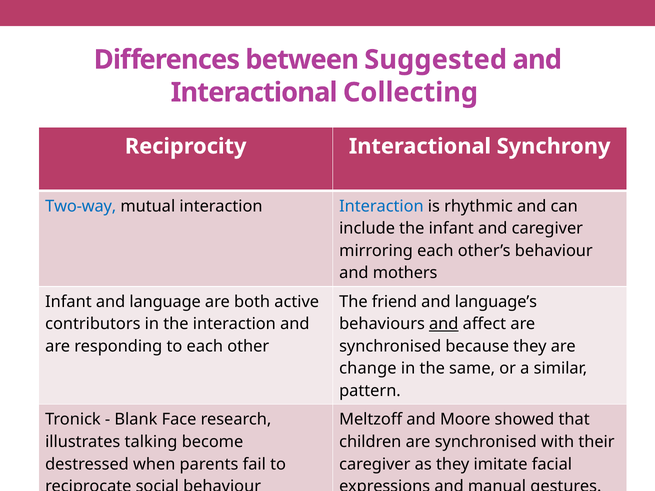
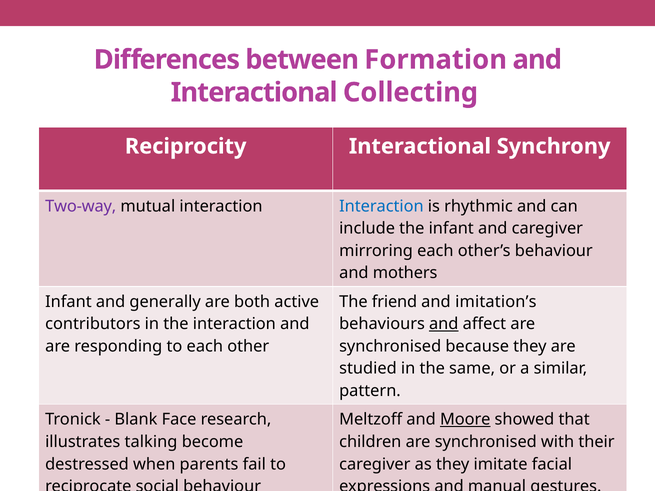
Suggested: Suggested -> Formation (436, 60)
Two-way colour: blue -> purple (81, 206)
language: language -> generally (165, 302)
language’s: language’s -> imitation’s (496, 302)
change: change -> studied (368, 369)
Moore underline: none -> present (465, 420)
